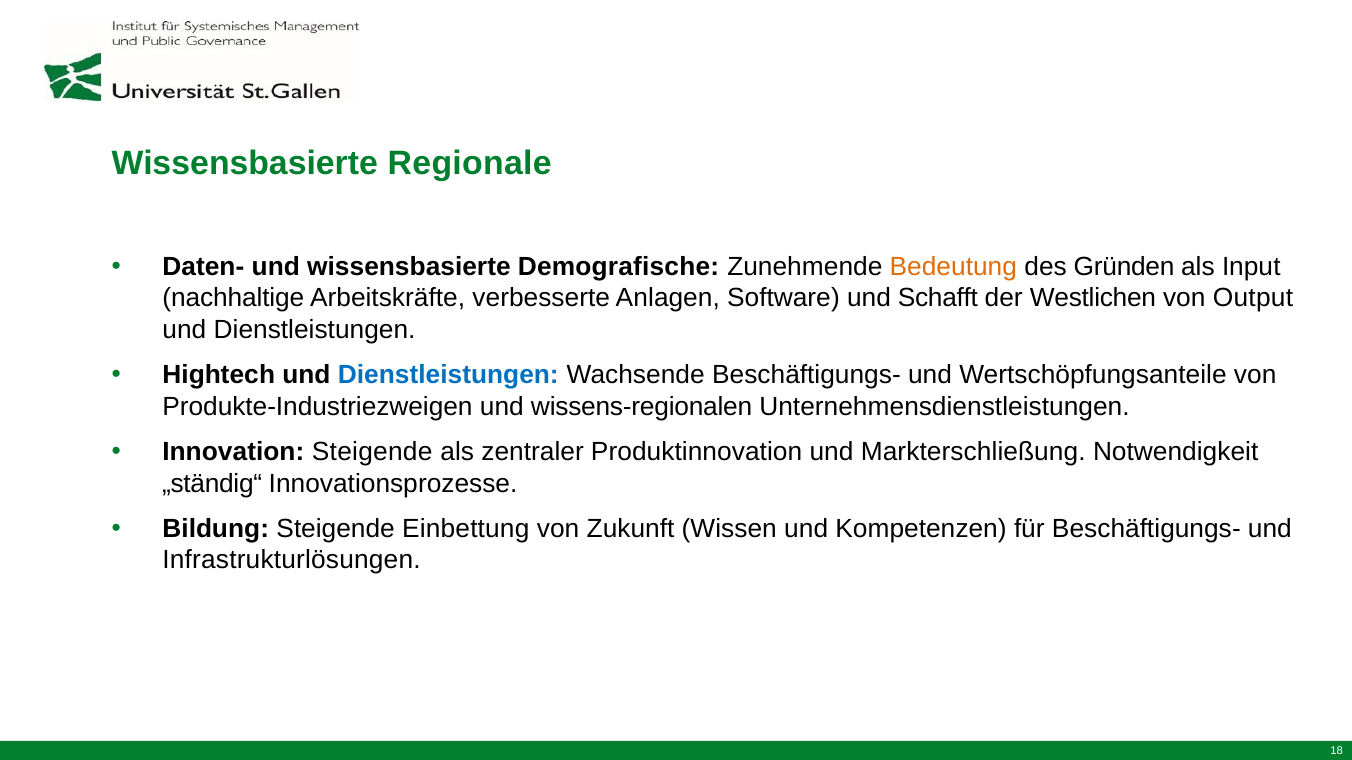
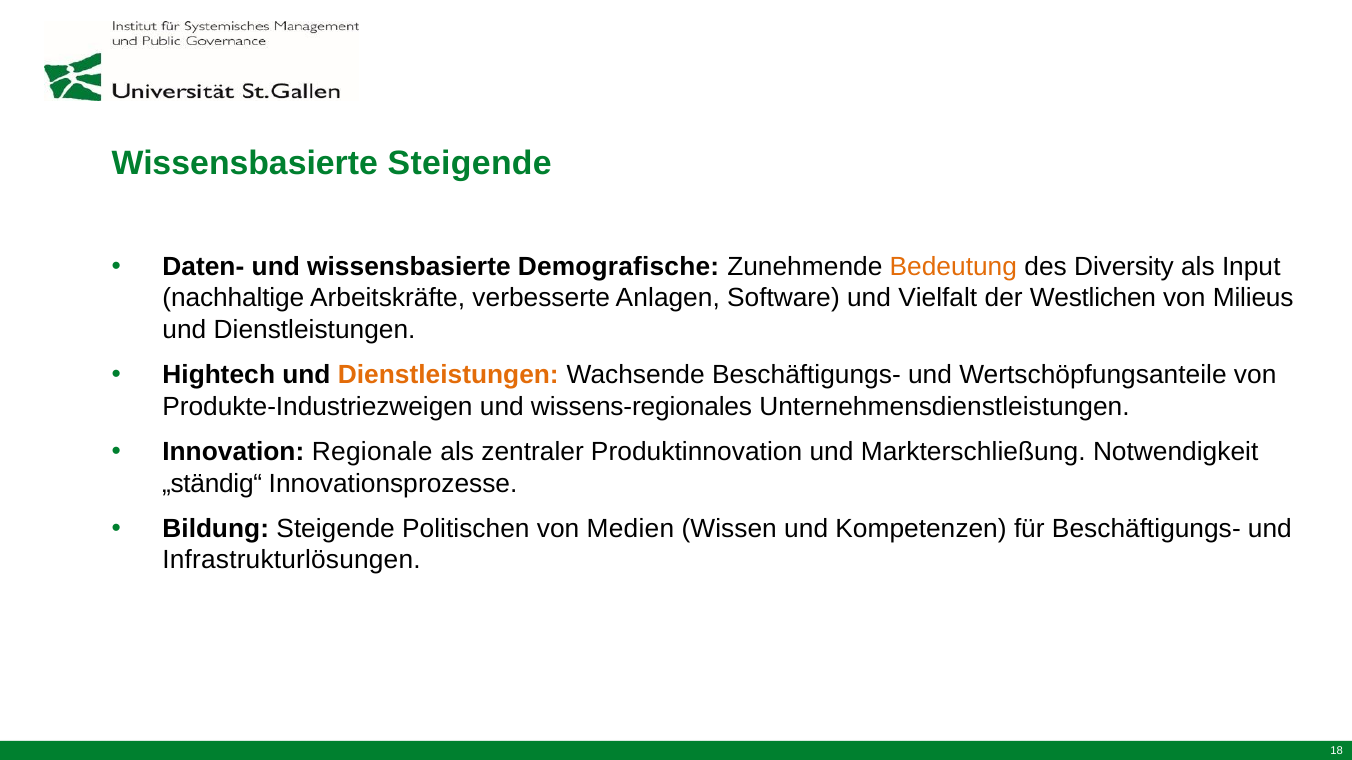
Wissensbasierte Regionale: Regionale -> Steigende (470, 163)
Gründen: Gründen -> Diversity (1124, 267)
Schafft: Schafft -> Vielfalt (938, 299)
Output: Output -> Milieus (1253, 299)
Dienstleistungen colour: blue -> orange (448, 375)
wissens-regionalen: wissens-regionalen -> wissens-regionales (642, 407)
Innovation Steigende: Steigende -> Regionale (372, 452)
Einbettung: Einbettung -> Politischen (466, 529)
Zukunft: Zukunft -> Medien (630, 529)
